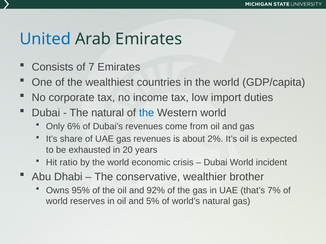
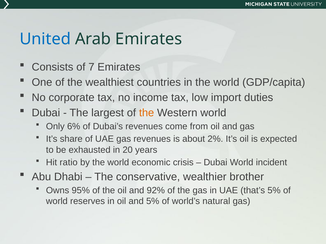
The natural: natural -> largest (108, 113)
the colour: blue -> orange (147, 113)
that’s 7%: 7% -> 5% (274, 191)
